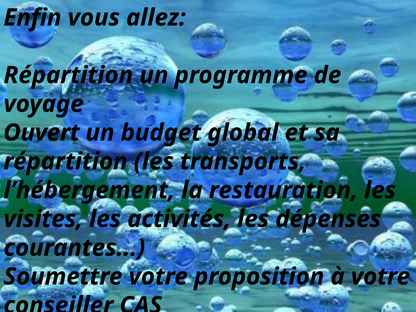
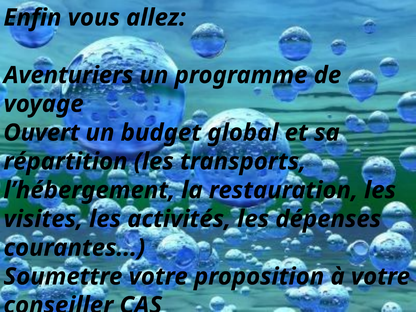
Répartition: Répartition -> Aventuriers (68, 75)
